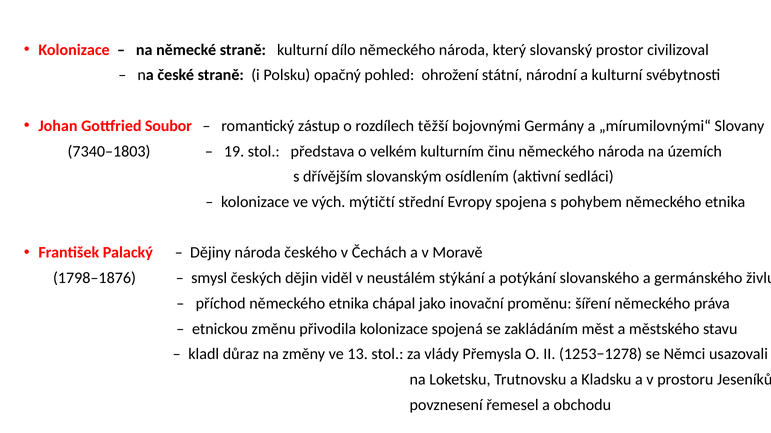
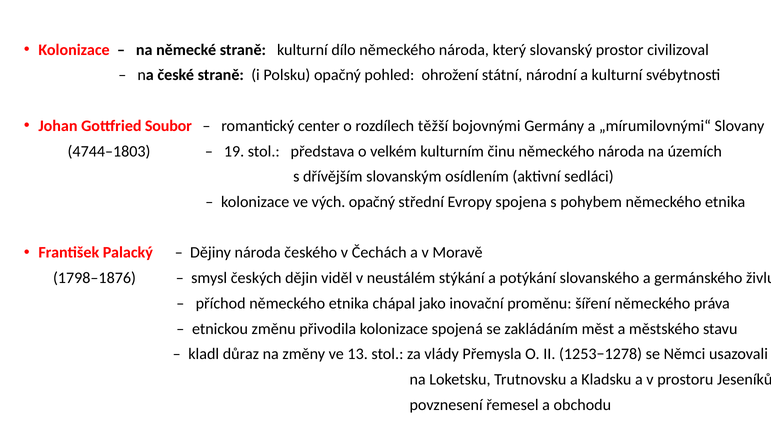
zástup: zástup -> center (319, 126)
7340–1803: 7340–1803 -> 4744–1803 (109, 151)
vých mýtičtí: mýtičtí -> opačný (372, 202)
